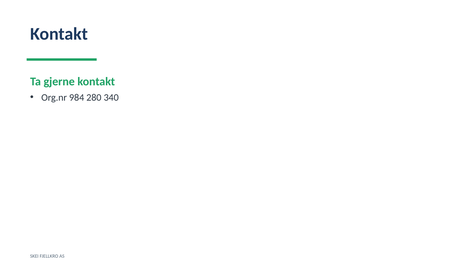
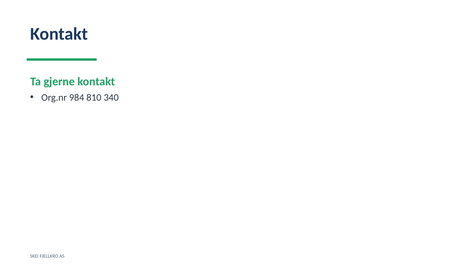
280: 280 -> 810 (94, 97)
